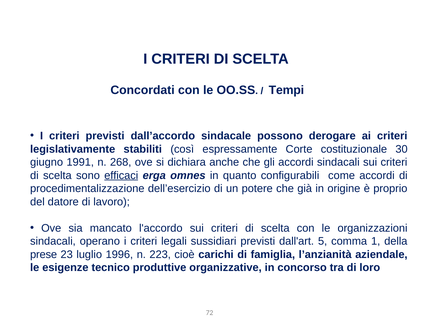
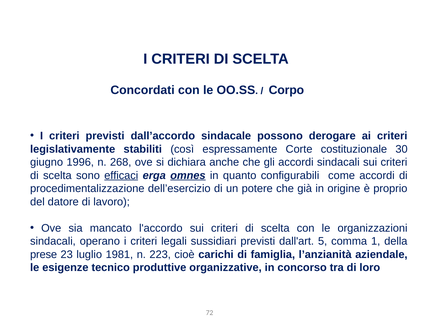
Tempi: Tempi -> Corpo (286, 90)
1991: 1991 -> 1996 (80, 162)
omnes underline: none -> present (188, 175)
1996: 1996 -> 1981 (119, 254)
